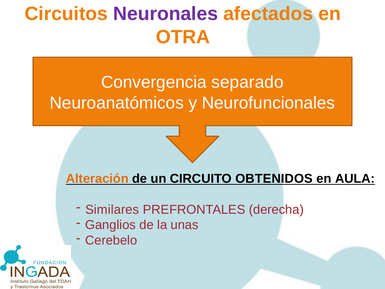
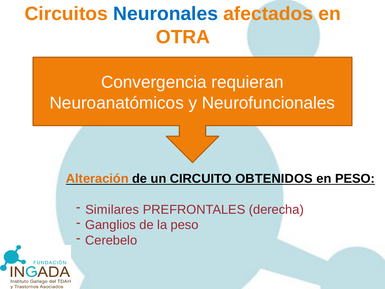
Neuronales colour: purple -> blue (166, 14)
separado: separado -> requieran (248, 82)
en AULA: AULA -> PESO (355, 179)
la unas: unas -> peso (185, 225)
